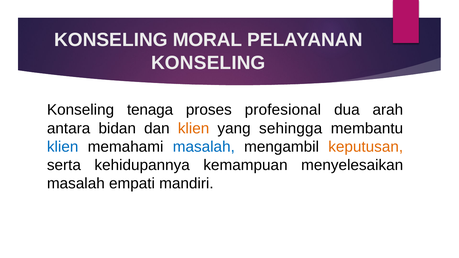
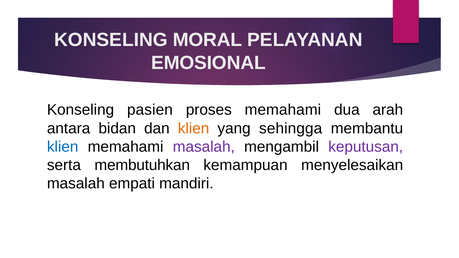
KONSELING: KONSELING -> EMOSIONAL (208, 63)
tenaga: tenaga -> pasien (150, 110)
proses profesional: profesional -> memahami (283, 110)
masalah colour: blue -> purple (204, 147)
keputusan colour: orange -> purple (366, 147)
kehidupannya: kehidupannya -> membutuhkan (142, 165)
